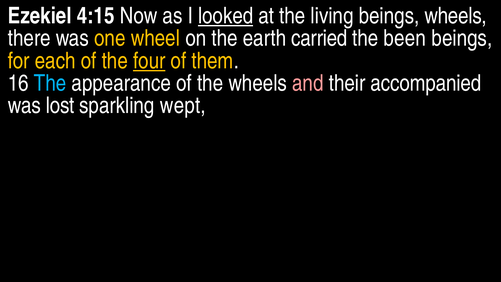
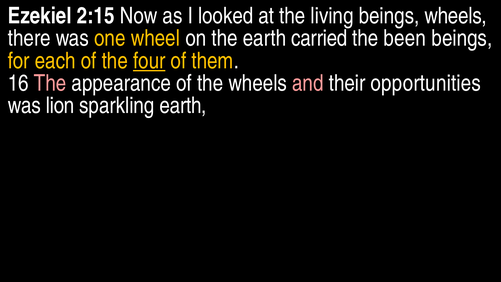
4:15: 4:15 -> 2:15 (96, 16)
looked underline: present -> none (226, 16)
The colour: light blue -> pink (50, 83)
accompanied: accompanied -> opportunities (426, 83)
lost: lost -> lion (60, 106)
sparkling wept: wept -> earth (183, 106)
